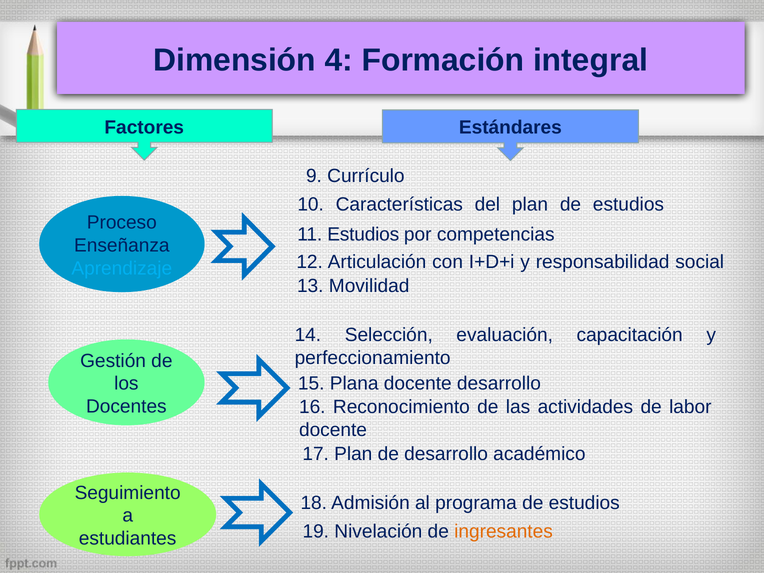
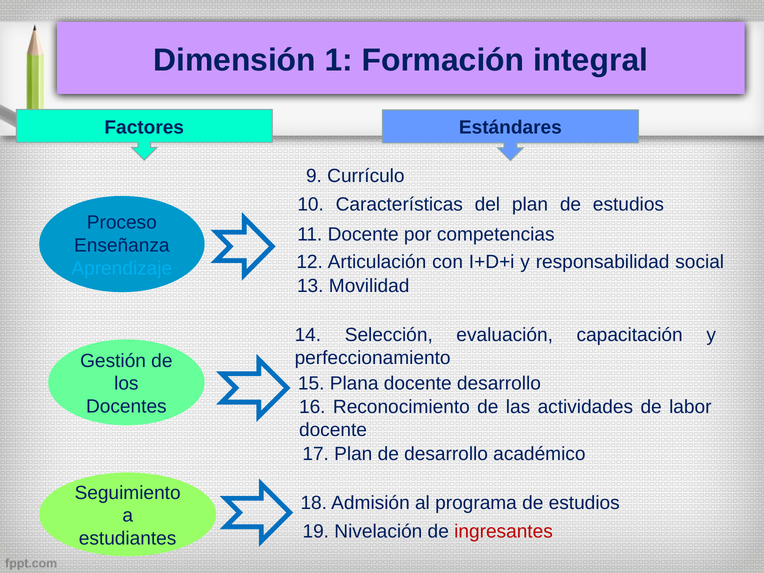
4: 4 -> 1 (339, 60)
11 Estudios: Estudios -> Docente (363, 235)
ingresantes colour: orange -> red (504, 531)
